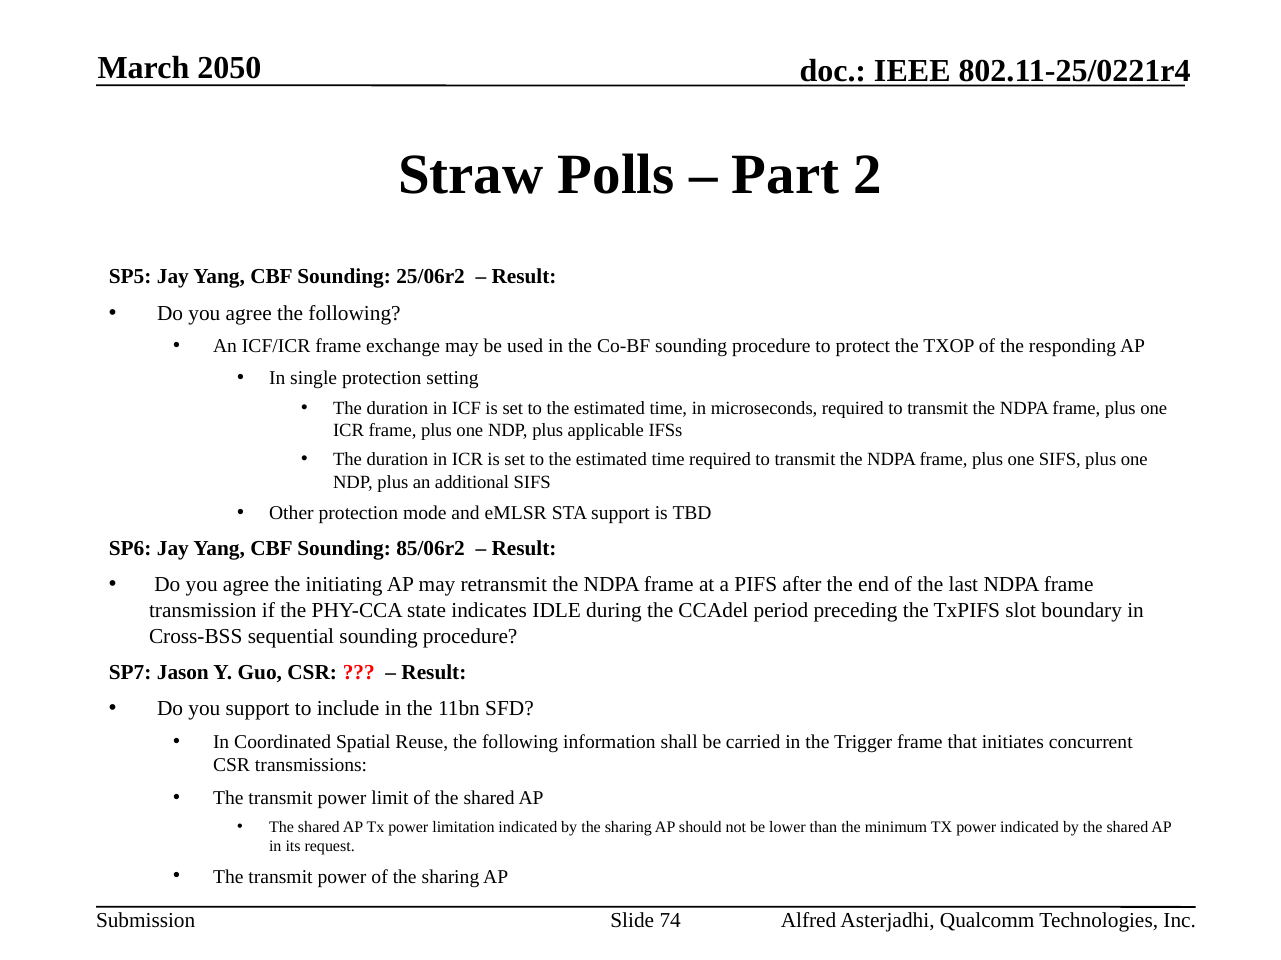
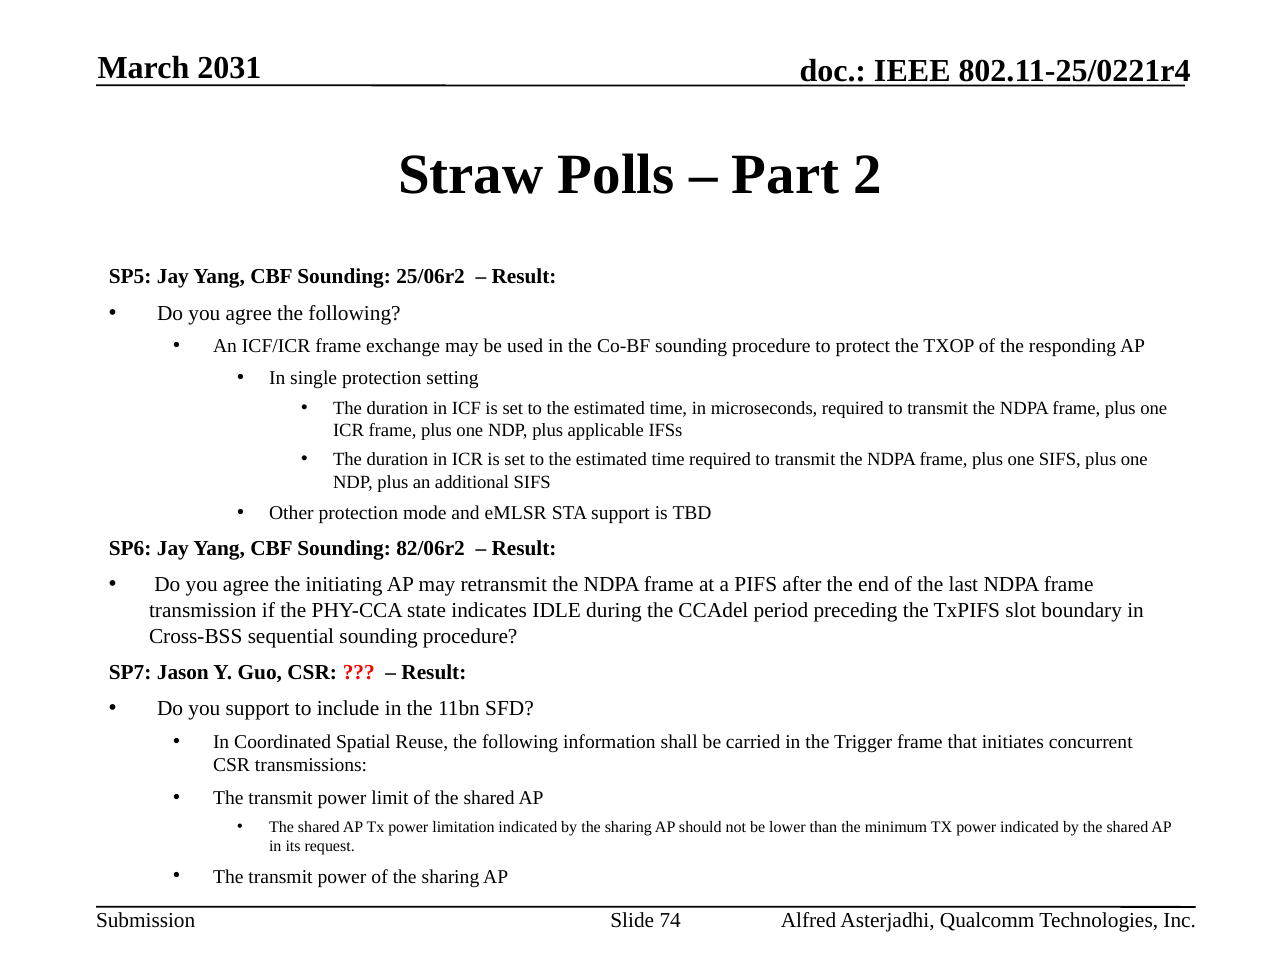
2050: 2050 -> 2031 (229, 68)
85/06r2: 85/06r2 -> 82/06r2 (431, 549)
